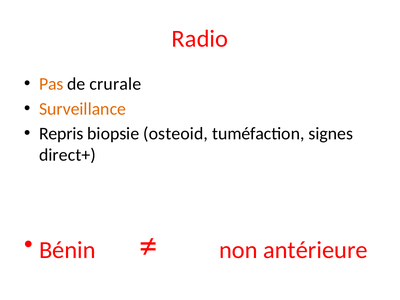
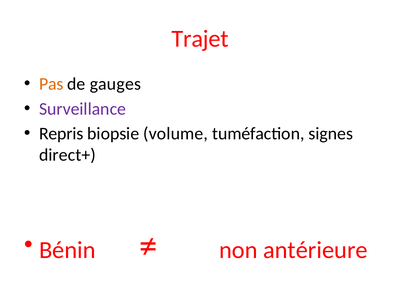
Radio: Radio -> Trajet (200, 39)
crurale: crurale -> gauges (115, 84)
Surveillance colour: orange -> purple (83, 109)
osteoid: osteoid -> volume (176, 134)
